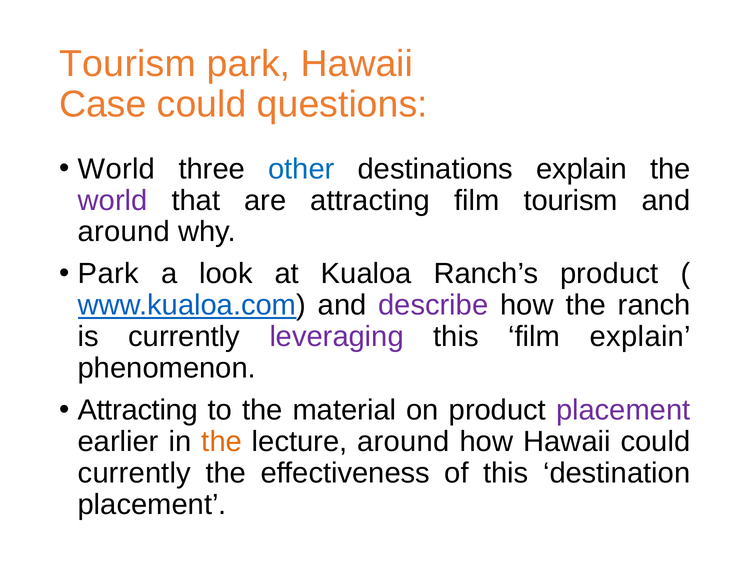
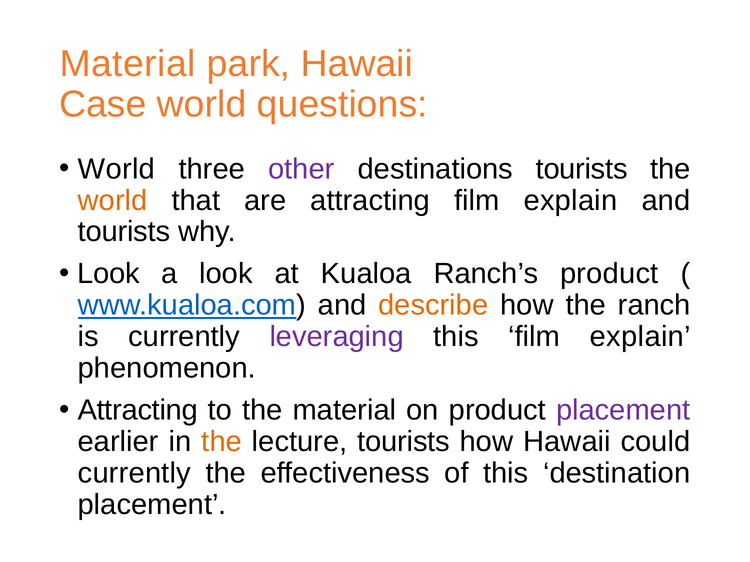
Tourism: Tourism -> Material (128, 64)
Case could: could -> world (202, 104)
other colour: blue -> purple (301, 169)
destinations explain: explain -> tourists (582, 169)
world colour: purple -> orange (113, 201)
attracting film tourism: tourism -> explain (571, 201)
around: around -> tourists (124, 232)
Park: Park -> Look (109, 274)
describe colour: purple -> orange (433, 306)
lecture around: around -> tourists (404, 442)
